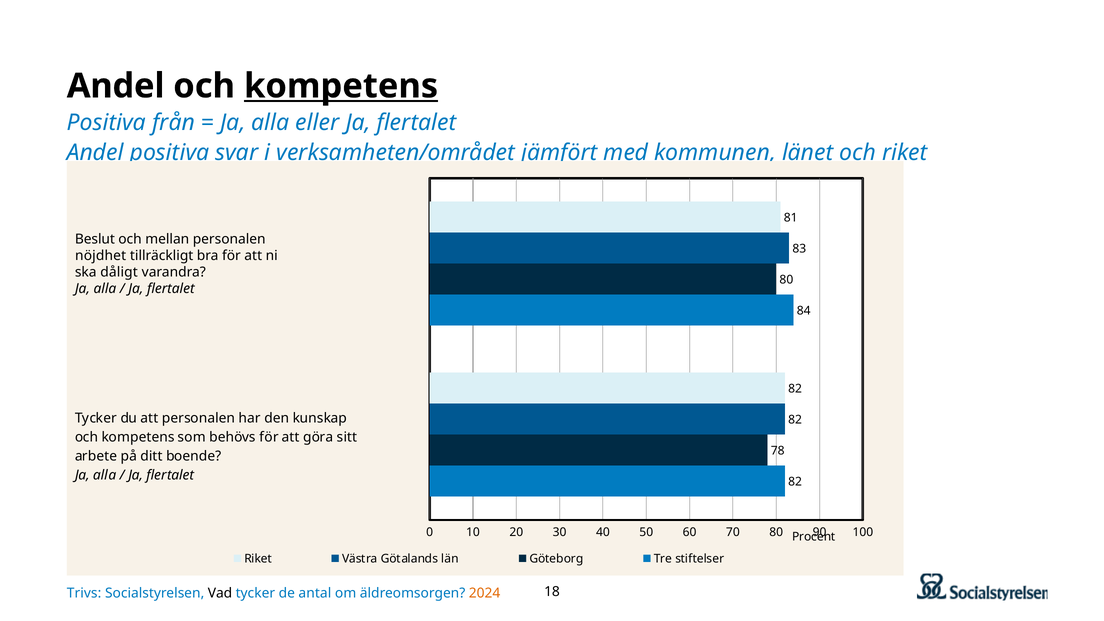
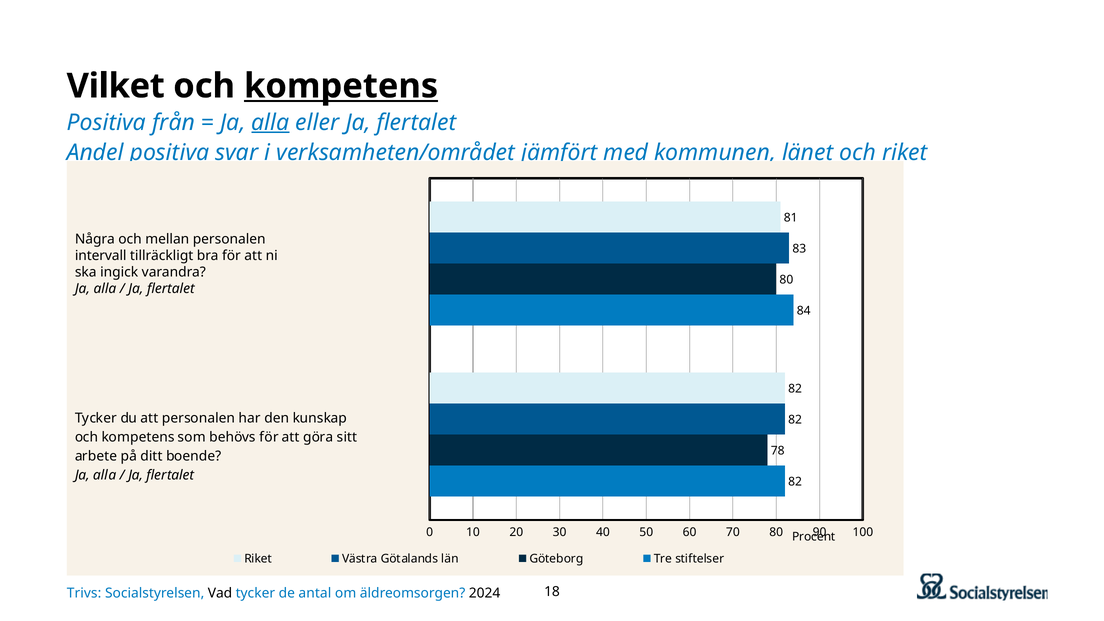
Andel: Andel -> Vilket (116, 86)
alla underline: none -> present (270, 122)
Beslut: Beslut -> Några (95, 239)
nöjdhet: nöjdhet -> intervall (101, 256)
dåligt: dåligt -> ingick (119, 272)
2024 colour: orange -> black (485, 593)
